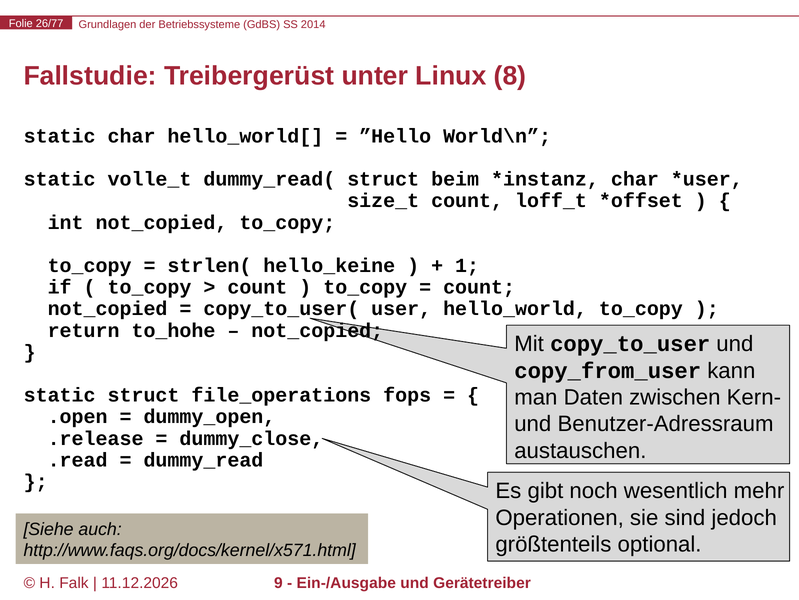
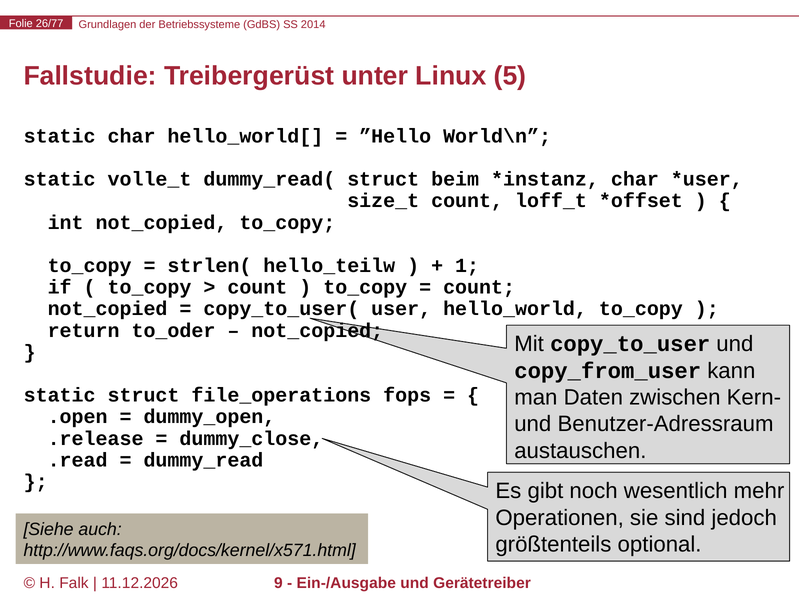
8: 8 -> 5 (510, 76)
hello_keine: hello_keine -> hello_teilw (329, 265)
to_hohe: to_hohe -> to_oder (173, 330)
